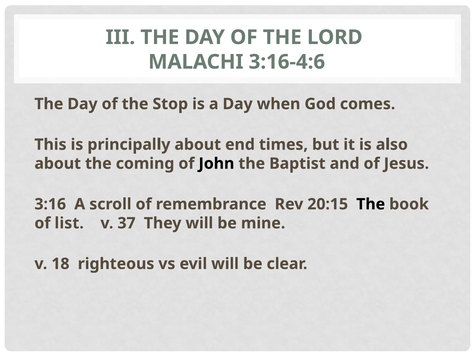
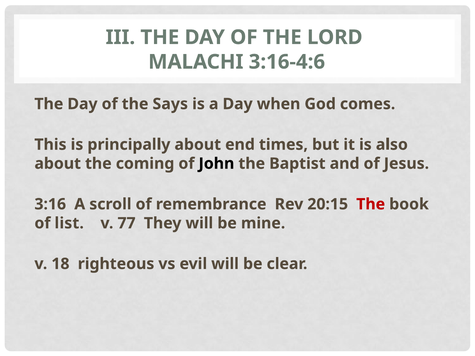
Stop: Stop -> Says (170, 104)
The colour: black -> red (371, 204)
37: 37 -> 77 (127, 223)
